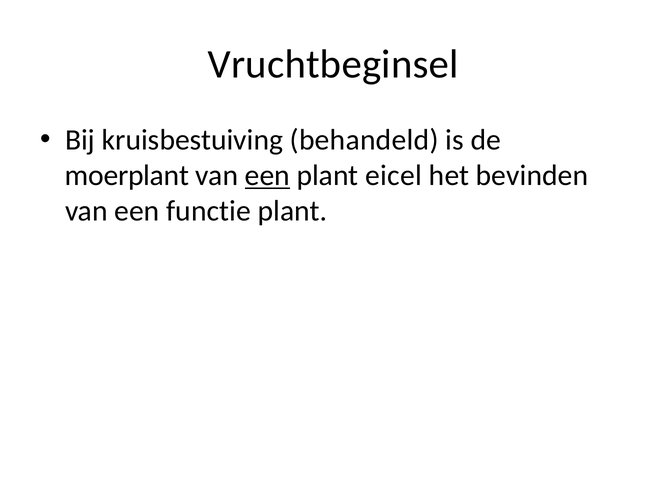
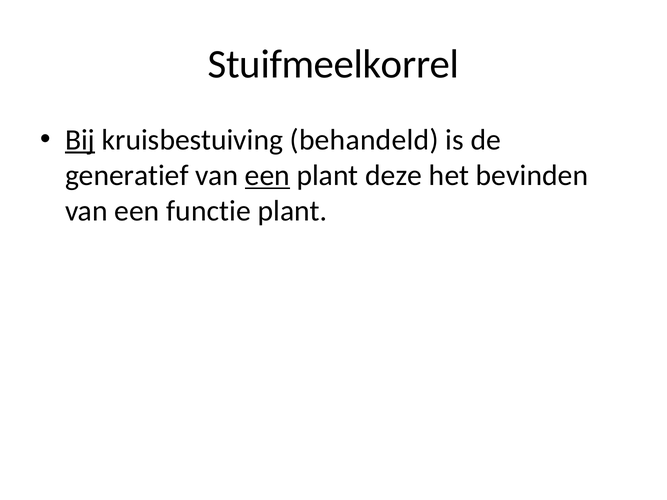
Vruchtbeginsel: Vruchtbeginsel -> Stuifmeelkorrel (333, 65)
Bij underline: none -> present (80, 140)
moerplant: moerplant -> generatief (127, 176)
eicel: eicel -> deze (394, 176)
